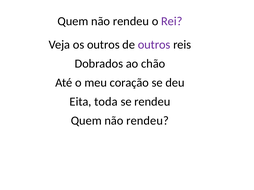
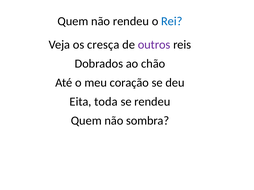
Rei colour: purple -> blue (172, 21)
os outros: outros -> cresça (103, 45)
rendeu: rendeu -> sombra (148, 121)
